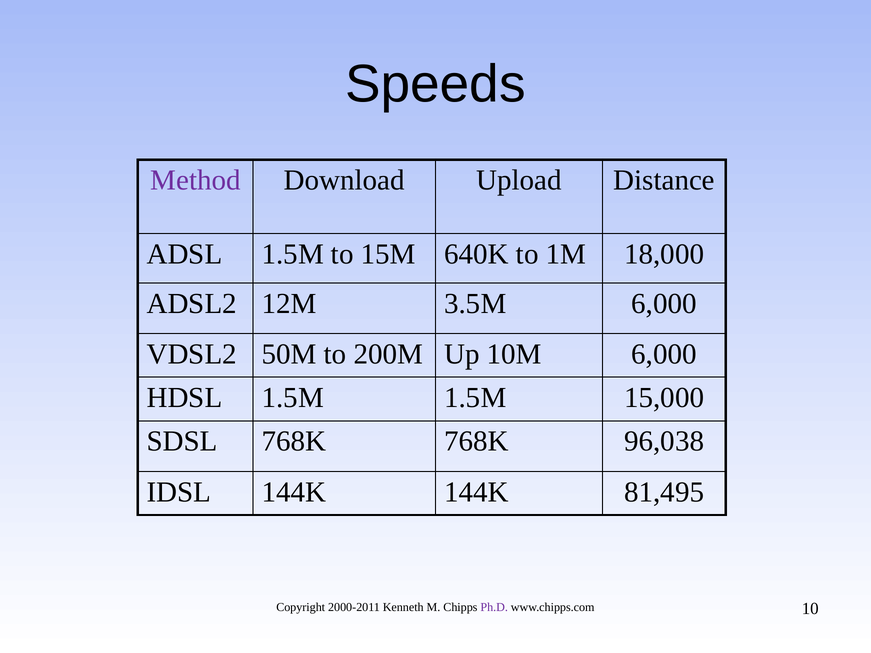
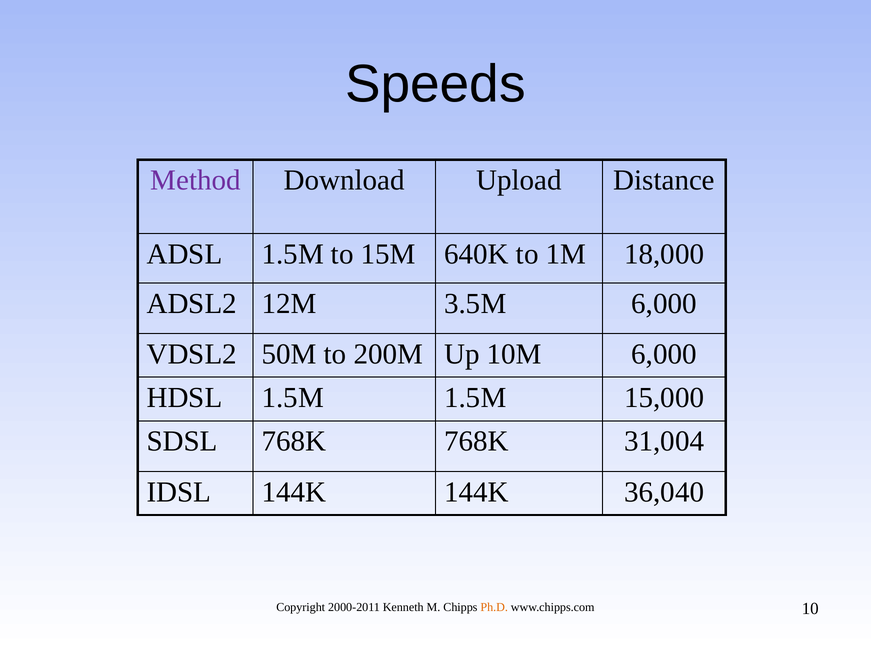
96,038: 96,038 -> 31,004 (664, 442)
81,495: 81,495 -> 36,040 (664, 492)
Ph.D colour: purple -> orange (494, 607)
